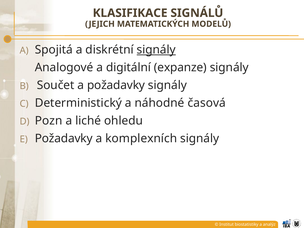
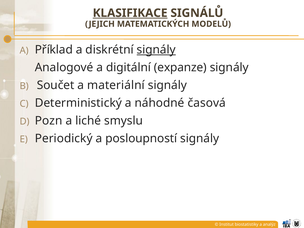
KLASIFIKACE underline: none -> present (130, 13)
Spojitá: Spojitá -> Příklad (54, 50)
a požadavky: požadavky -> materiální (116, 85)
ohledu: ohledu -> smyslu (124, 121)
Požadavky: Požadavky -> Periodický (64, 138)
komplexních: komplexních -> posloupností (141, 138)
